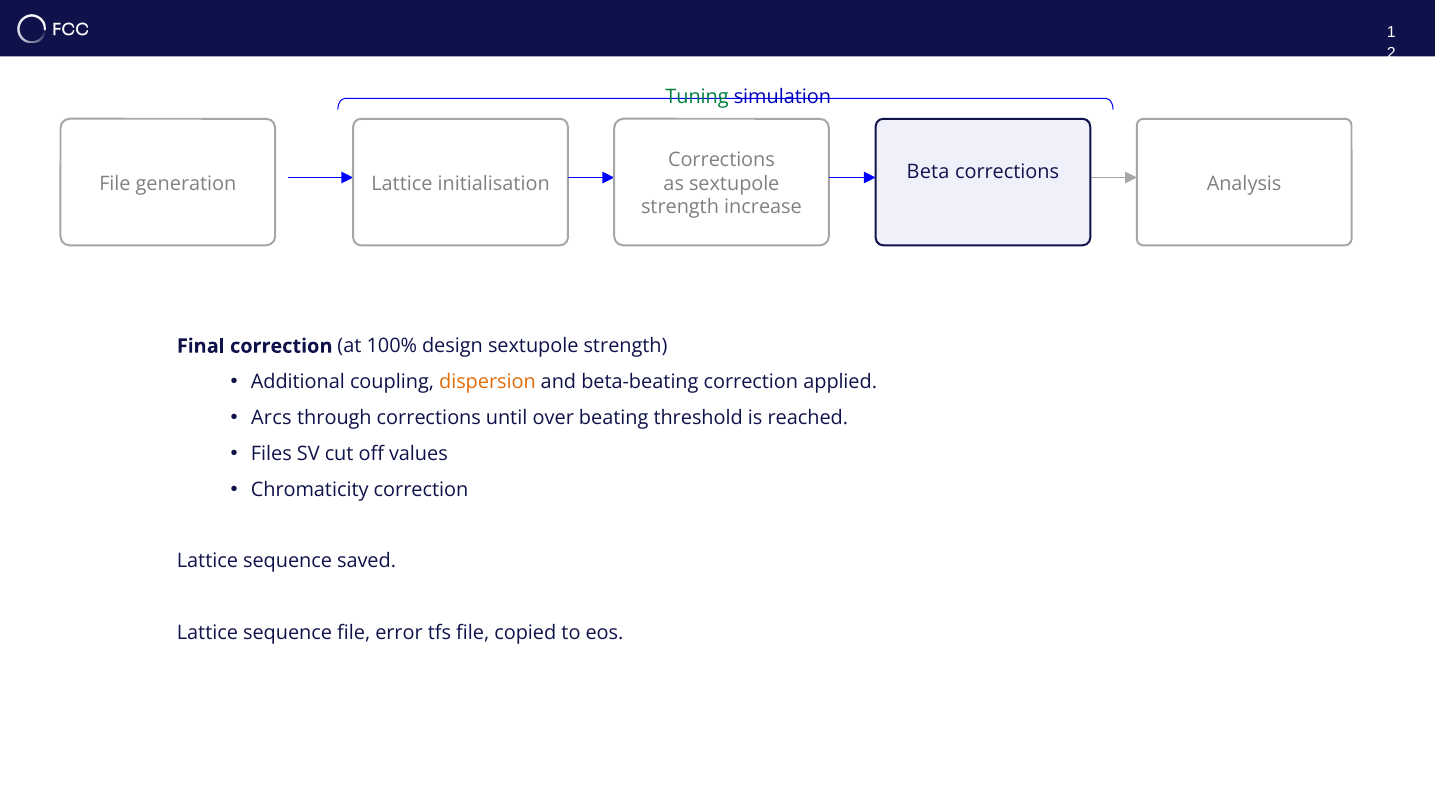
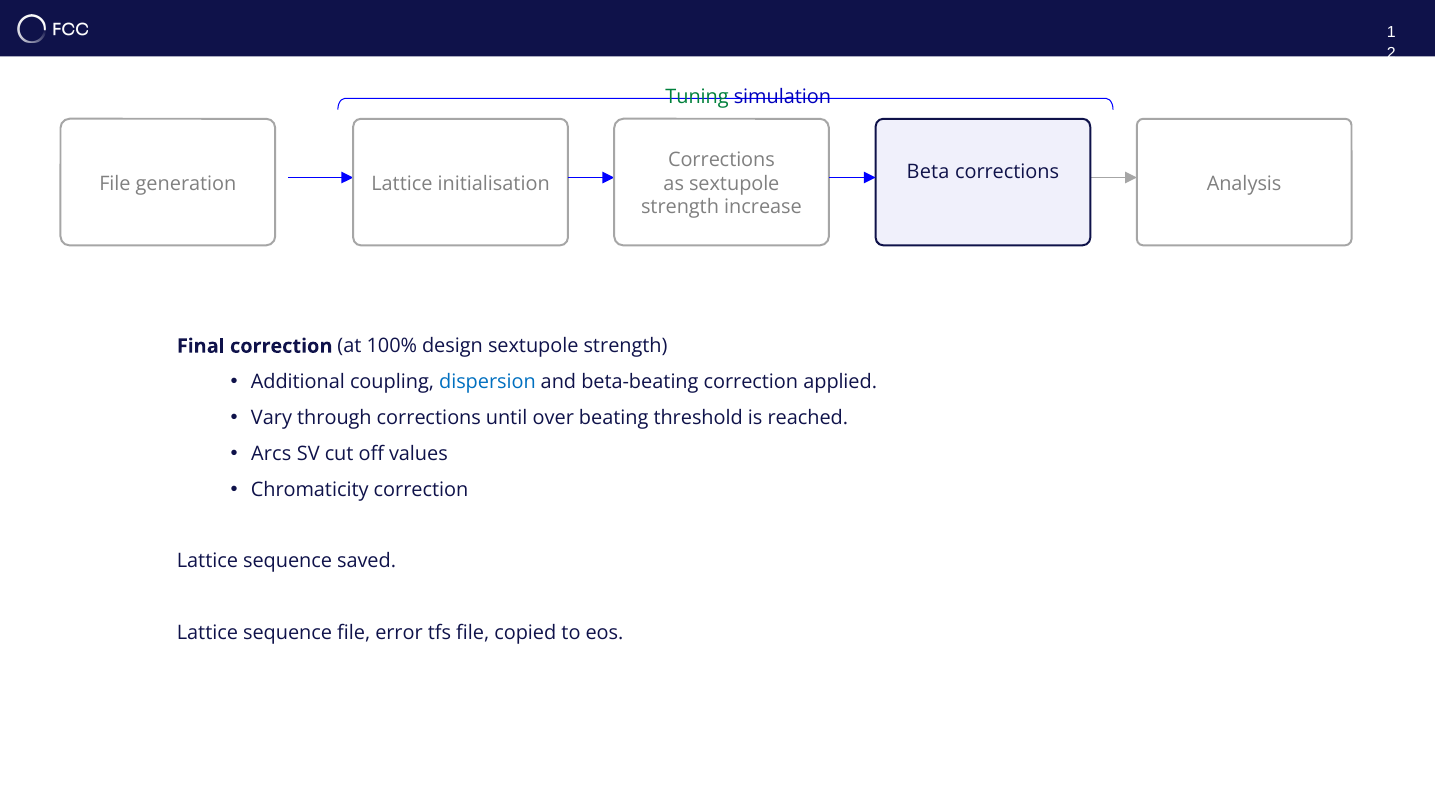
dispersion colour: orange -> blue (487, 382)
Arcs: Arcs -> Vary (271, 418)
Files: Files -> Arcs (271, 454)
